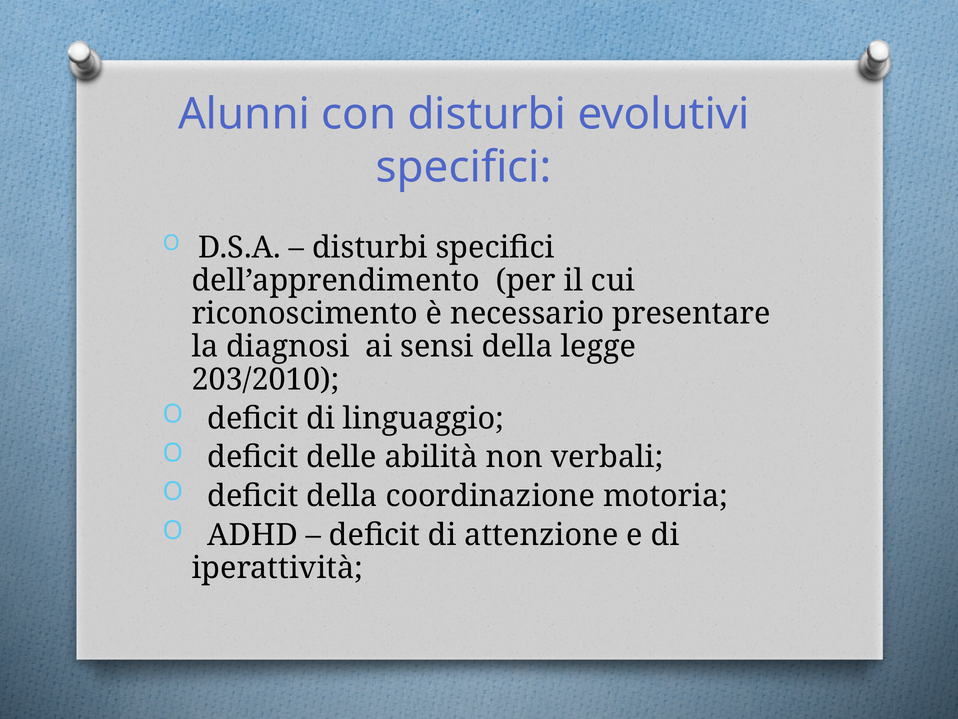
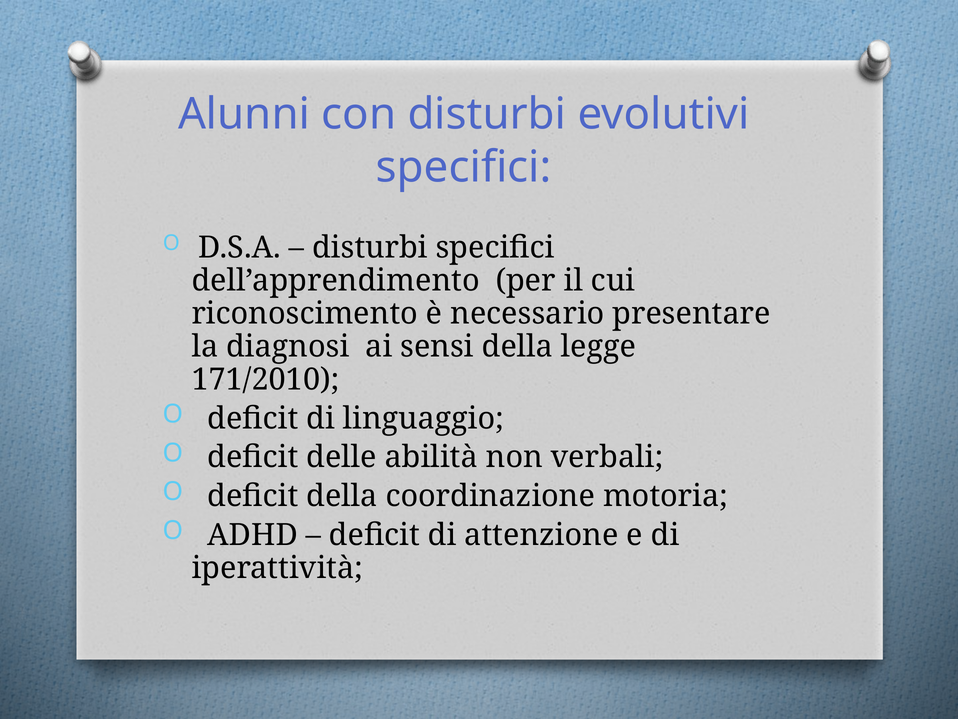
203/2010: 203/2010 -> 171/2010 (266, 379)
